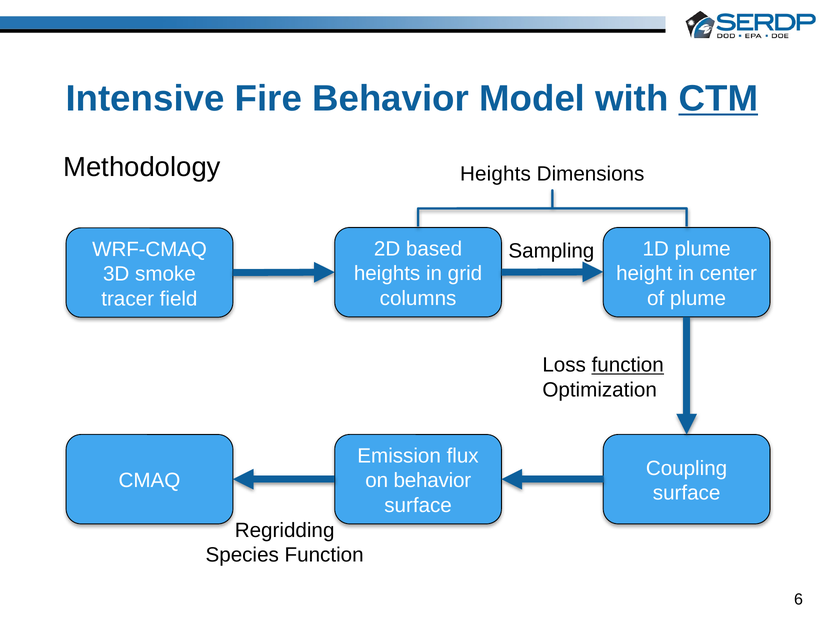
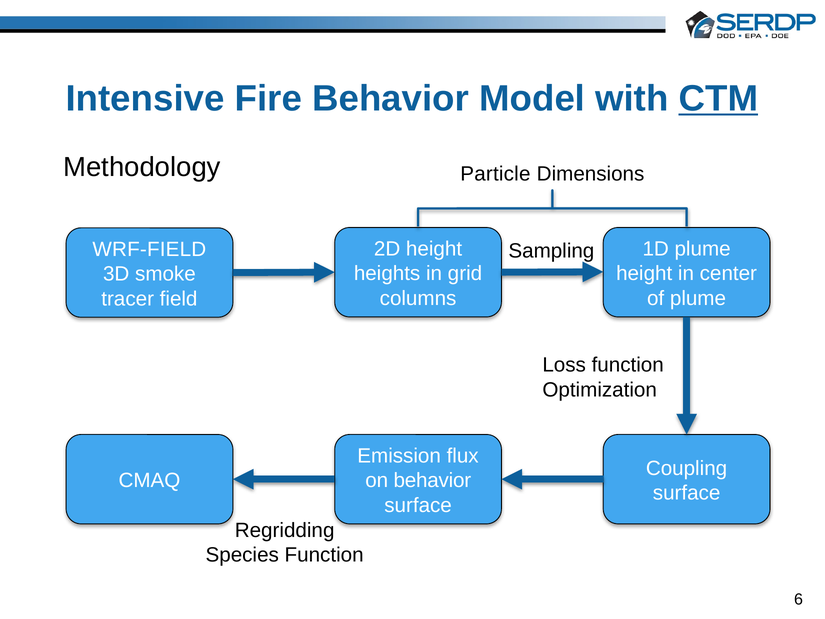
Heights: Heights -> Particle (495, 174)
2D based: based -> height (434, 249)
WRF-CMAQ: WRF-CMAQ -> WRF-FIELD (149, 249)
function underline: present -> none (628, 365)
